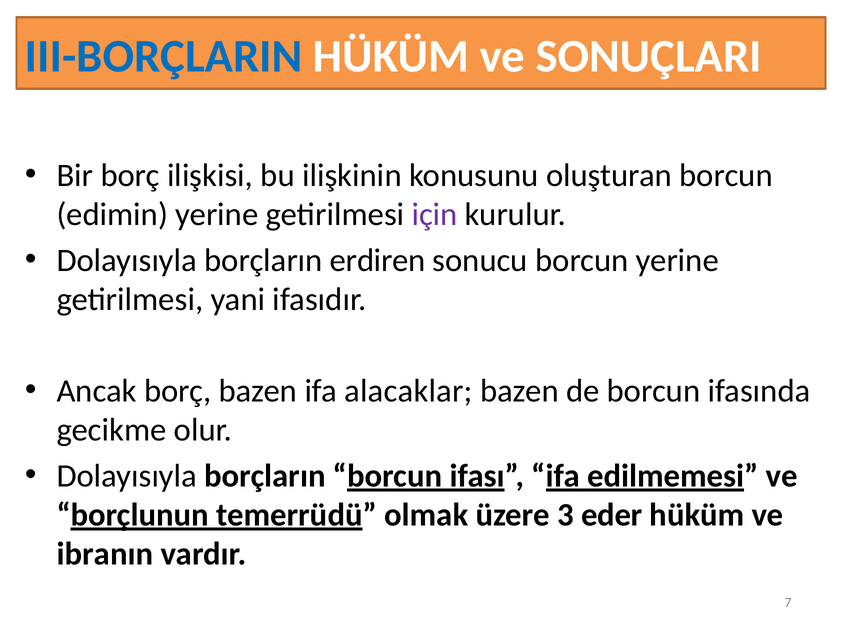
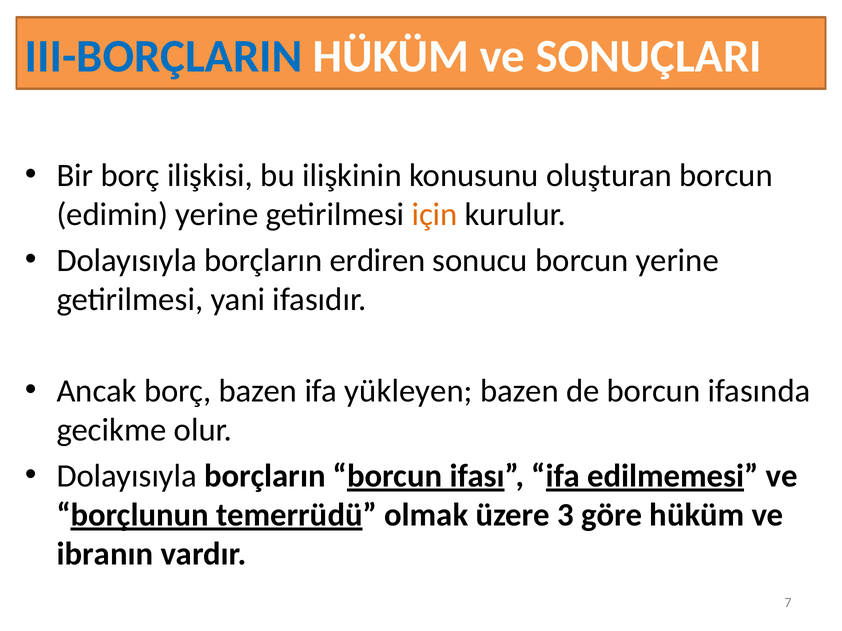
için colour: purple -> orange (435, 215)
alacaklar: alacaklar -> yükleyen (409, 391)
eder: eder -> göre (612, 515)
